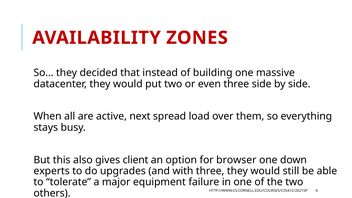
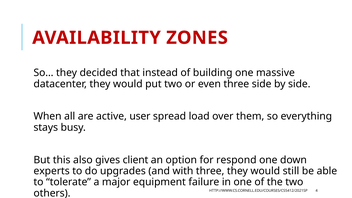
next: next -> user (140, 116)
browser: browser -> respond (236, 160)
